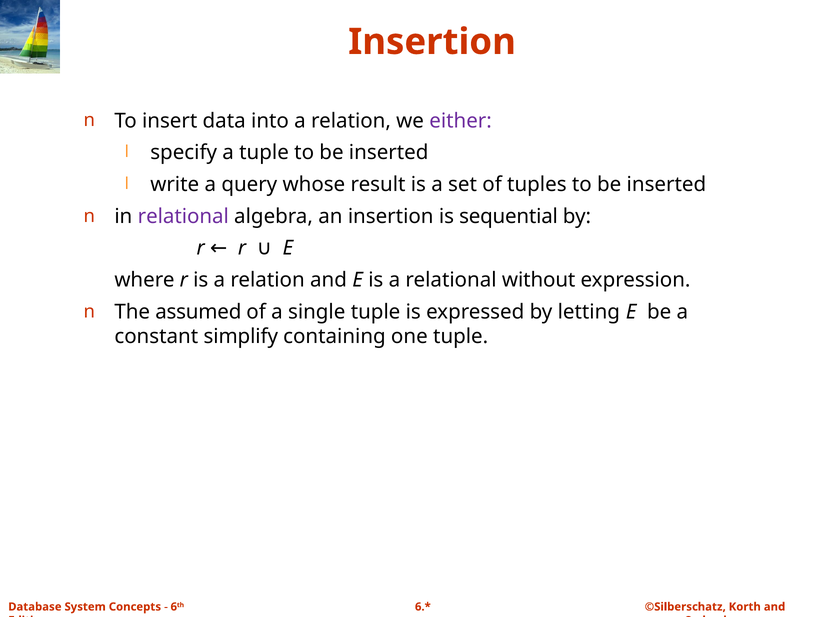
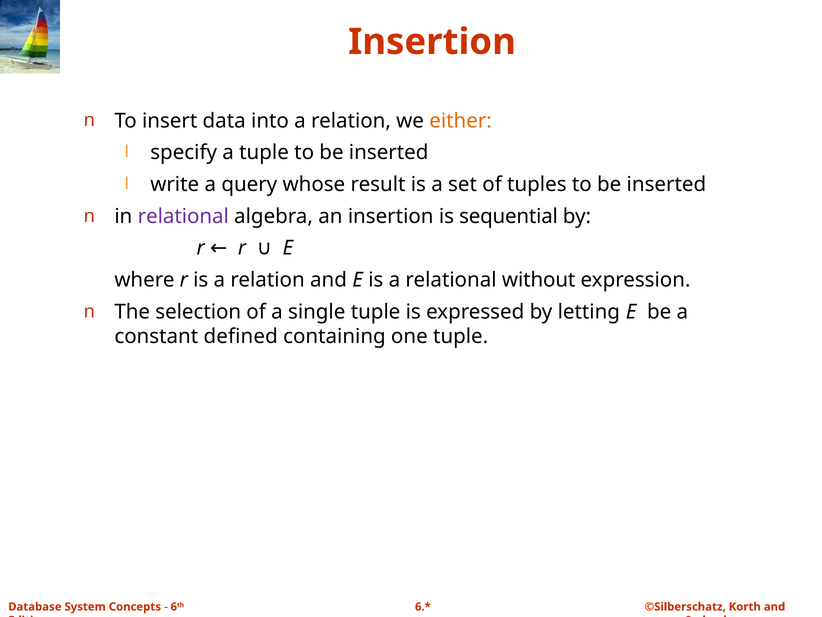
either colour: purple -> orange (461, 121)
assumed: assumed -> selection (198, 312)
simplify: simplify -> defined (241, 336)
